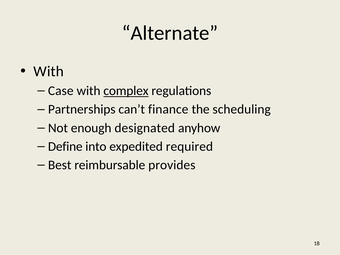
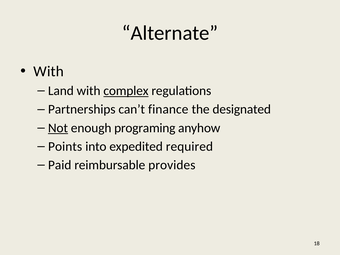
Case: Case -> Land (61, 91)
scheduling: scheduling -> designated (242, 109)
Not underline: none -> present (58, 128)
designated: designated -> programing (145, 128)
Define: Define -> Points (65, 146)
Best: Best -> Paid (60, 165)
